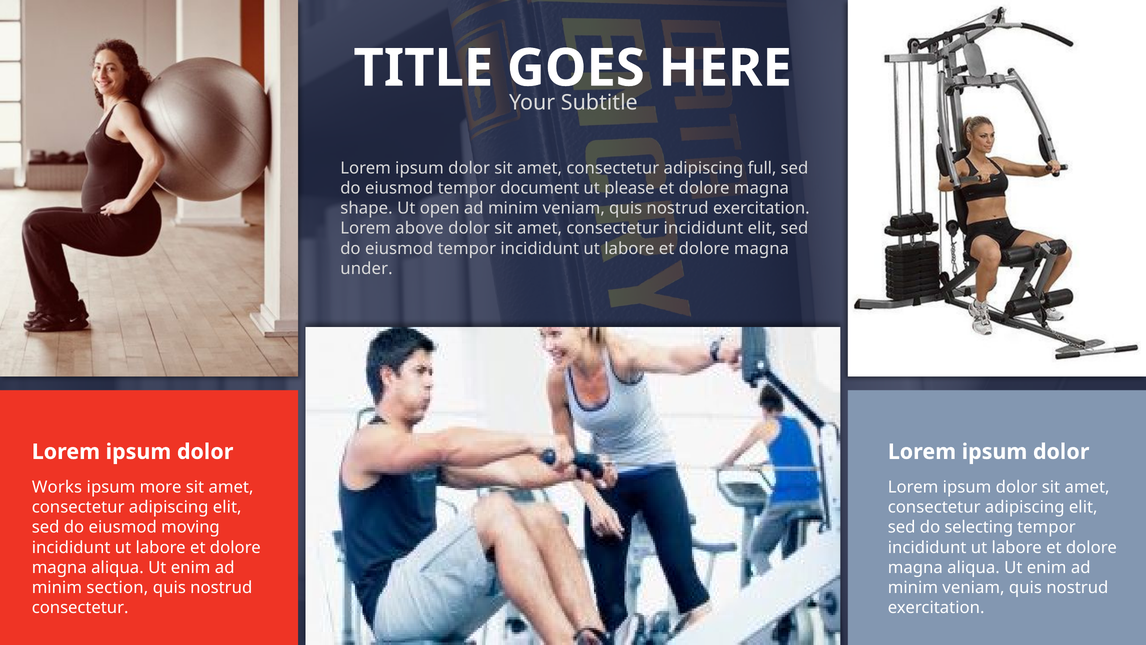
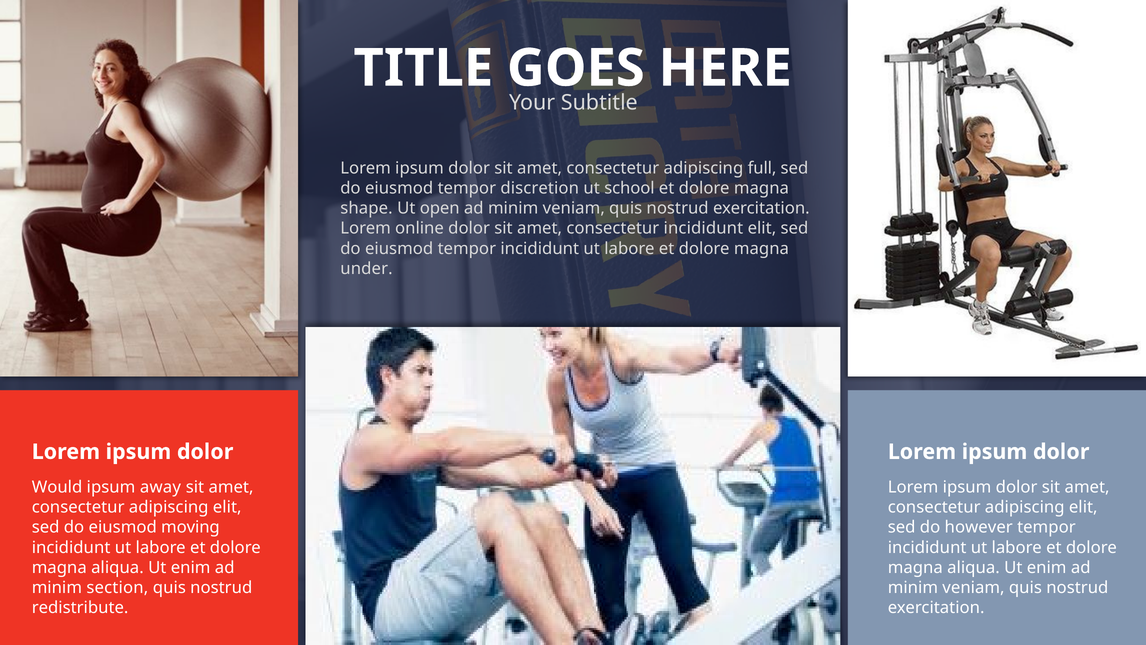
document: document -> discretion (540, 188)
please: please -> school (629, 188)
above: above -> online (419, 228)
Works: Works -> Would (57, 487)
more: more -> away (160, 487)
selecting: selecting -> however (979, 527)
consectetur: consectetur -> redistribute (80, 607)
